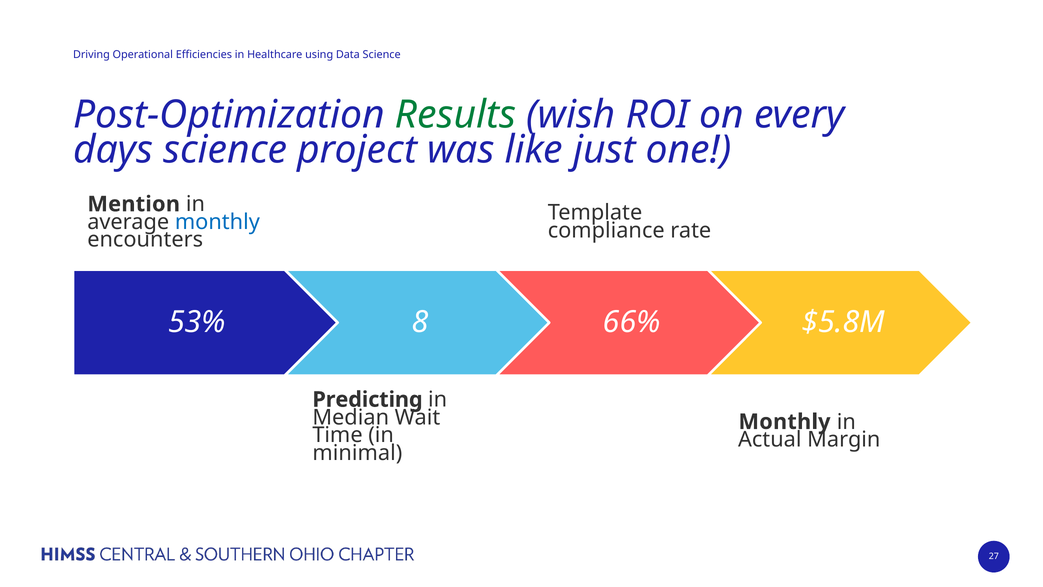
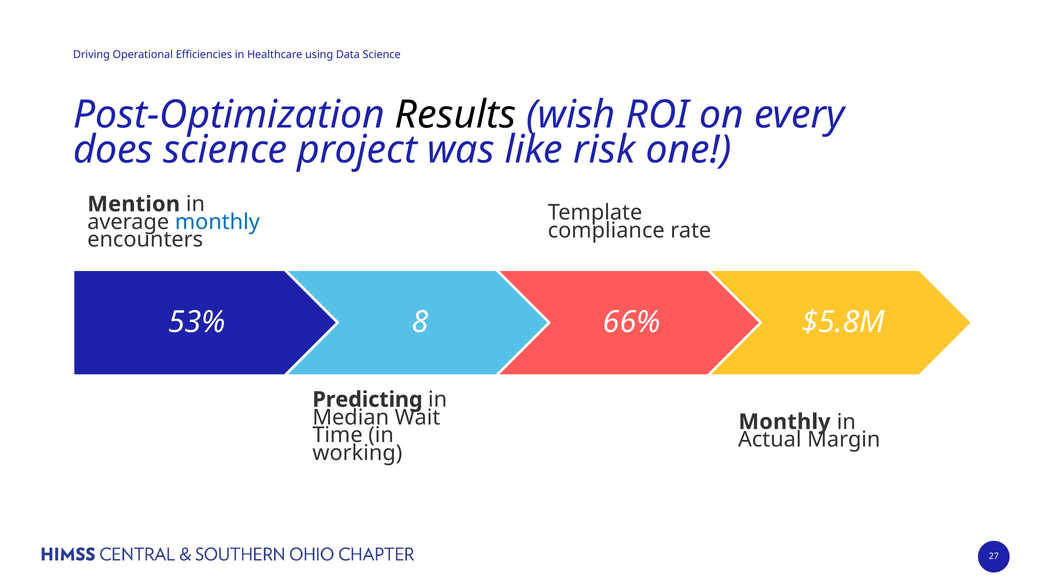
Results colour: green -> black (456, 115)
days: days -> does (113, 150)
just: just -> risk (604, 150)
minimal: minimal -> working (357, 453)
